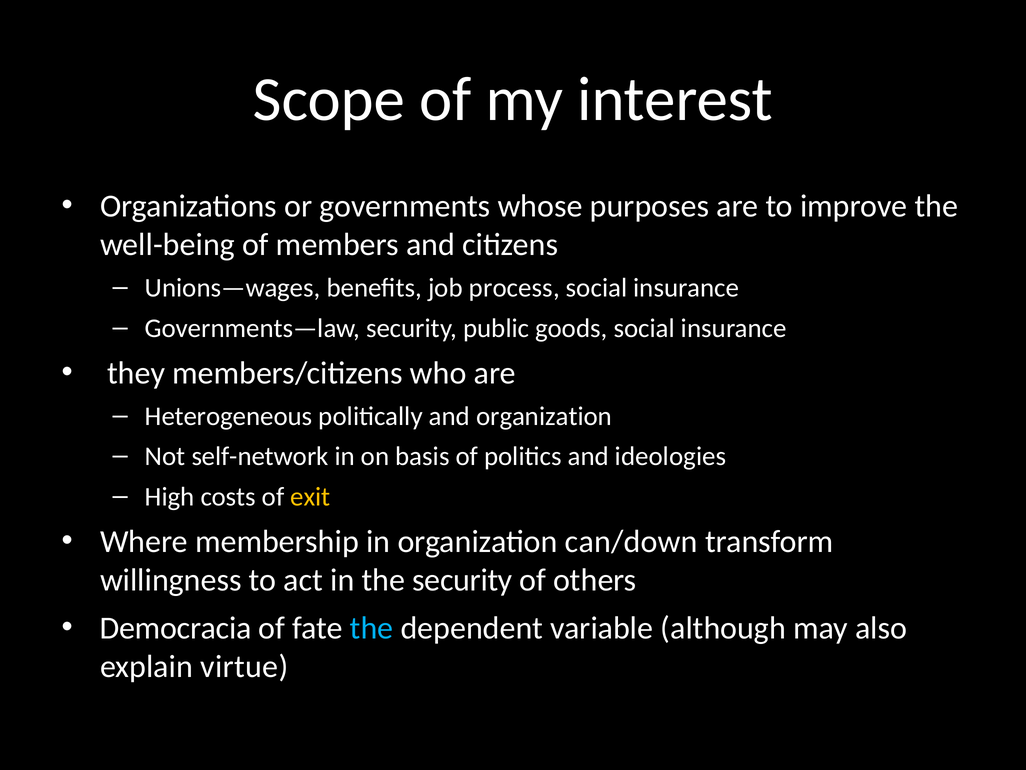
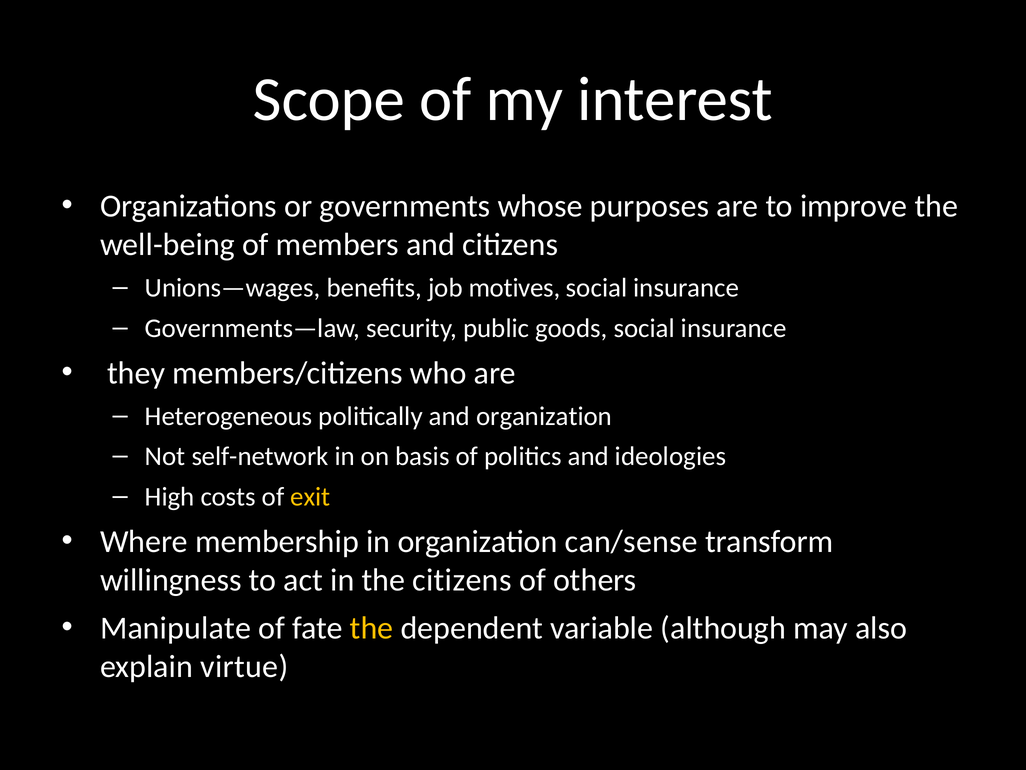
process: process -> motives (515, 288)
can/down: can/down -> can/sense (631, 541)
the security: security -> citizens (462, 580)
Democracia: Democracia -> Manipulate (175, 628)
the colour: light blue -> yellow (372, 628)
